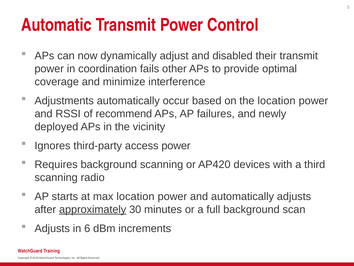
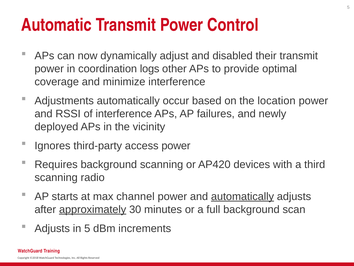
fails: fails -> logs (150, 69)
of recommend: recommend -> interference (124, 114)
max location: location -> channel (135, 196)
automatically underline: none -> present (242, 196)
in 6: 6 -> 5 (87, 228)
